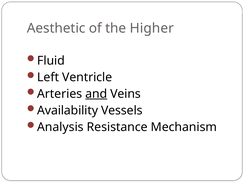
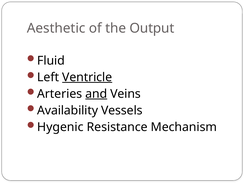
Higher: Higher -> Output (152, 28)
Ventricle underline: none -> present (87, 77)
Analysis: Analysis -> Hygenic (60, 127)
